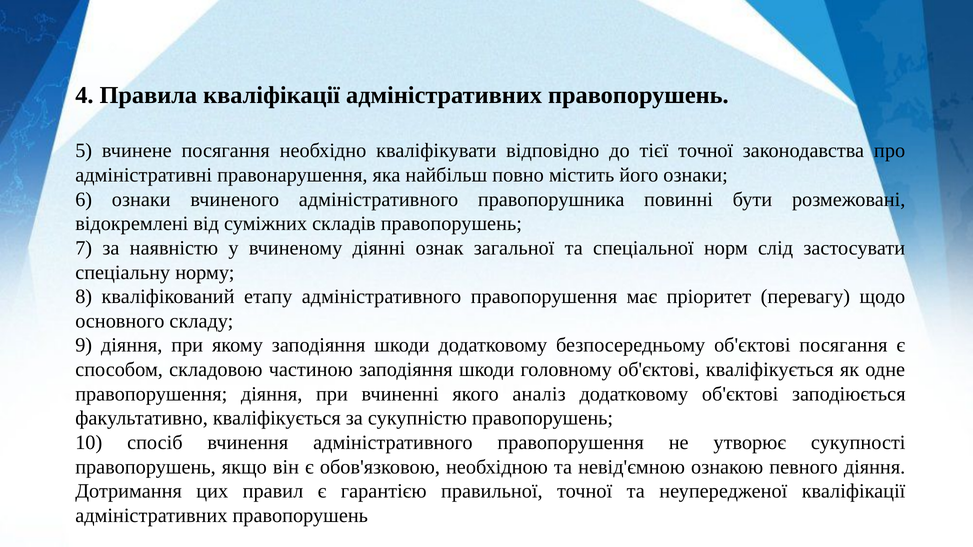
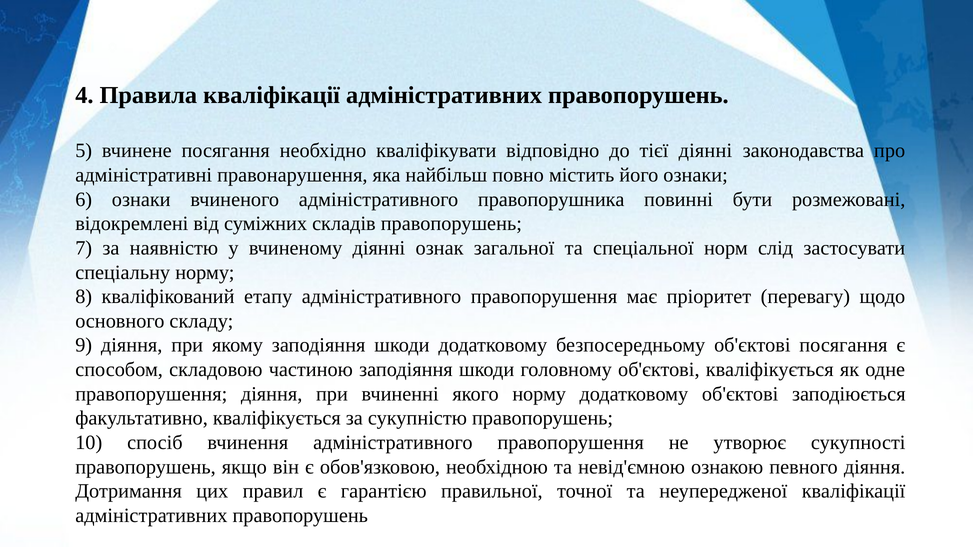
тієї точної: точної -> діянні (705, 151)
якого аналіз: аналіз -> норму (539, 394)
